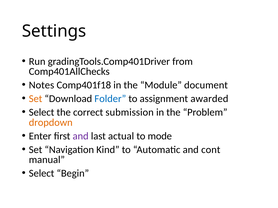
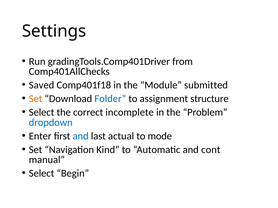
Notes: Notes -> Saved (42, 85)
document: document -> submitted (206, 85)
awarded: awarded -> structure (209, 99)
submission: submission -> incomplete (130, 113)
dropdown colour: orange -> blue (51, 123)
and colour: purple -> blue (81, 136)
